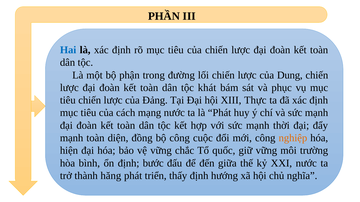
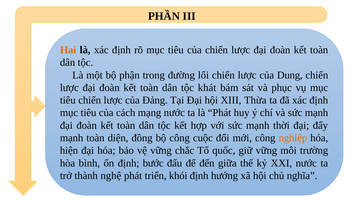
Hai colour: blue -> orange (68, 50)
Thực: Thực -> Thừa (255, 100)
hăng: hăng -> nghệ (111, 176)
thấy: thấy -> khói (178, 176)
